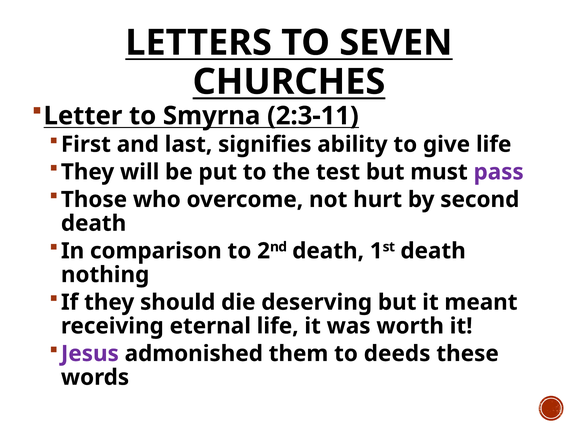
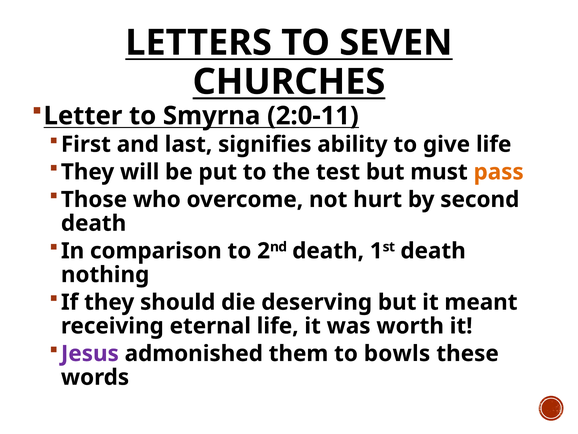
2:3-11: 2:3-11 -> 2:0-11 (313, 116)
pass colour: purple -> orange (499, 172)
deeds: deeds -> bowls (397, 353)
